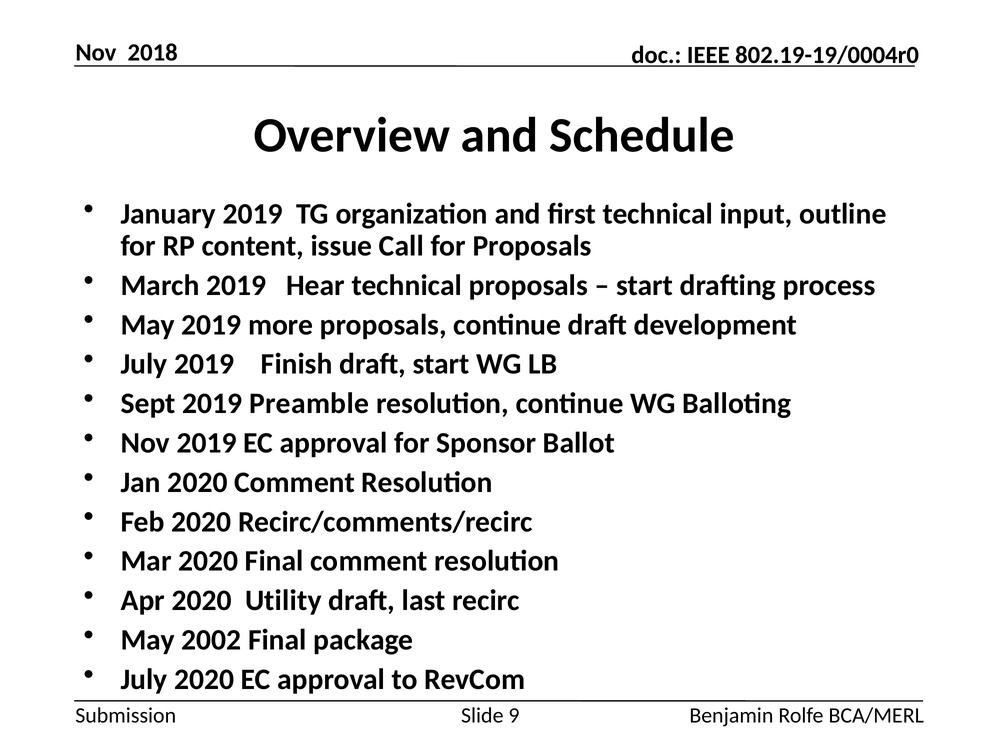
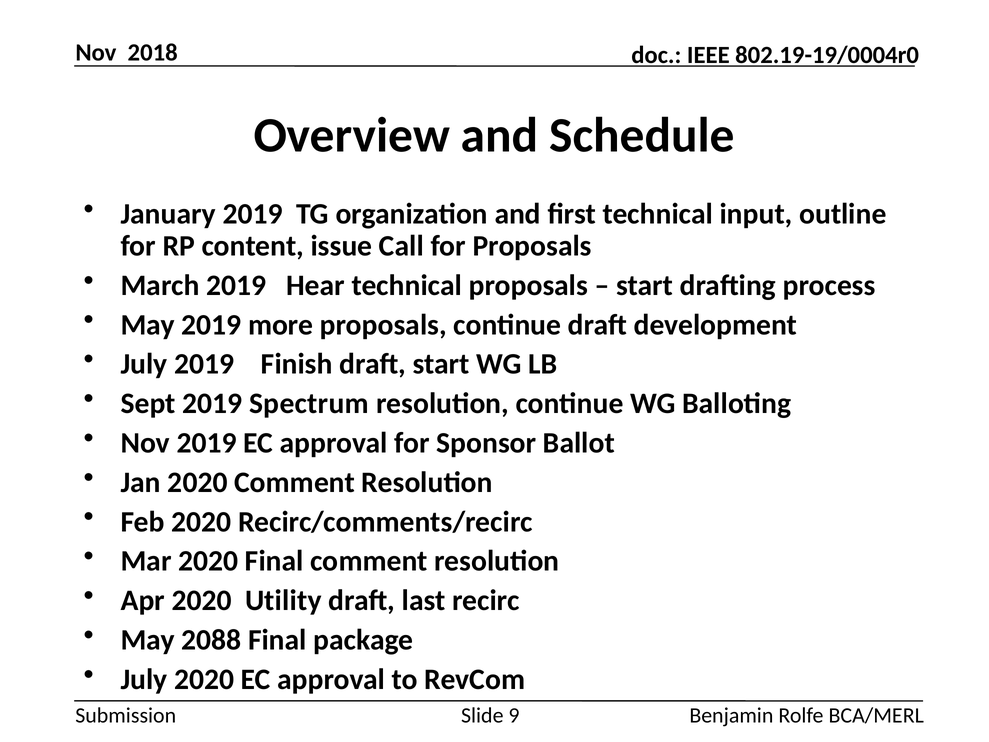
Preamble: Preamble -> Spectrum (309, 403)
2002: 2002 -> 2088 (211, 640)
